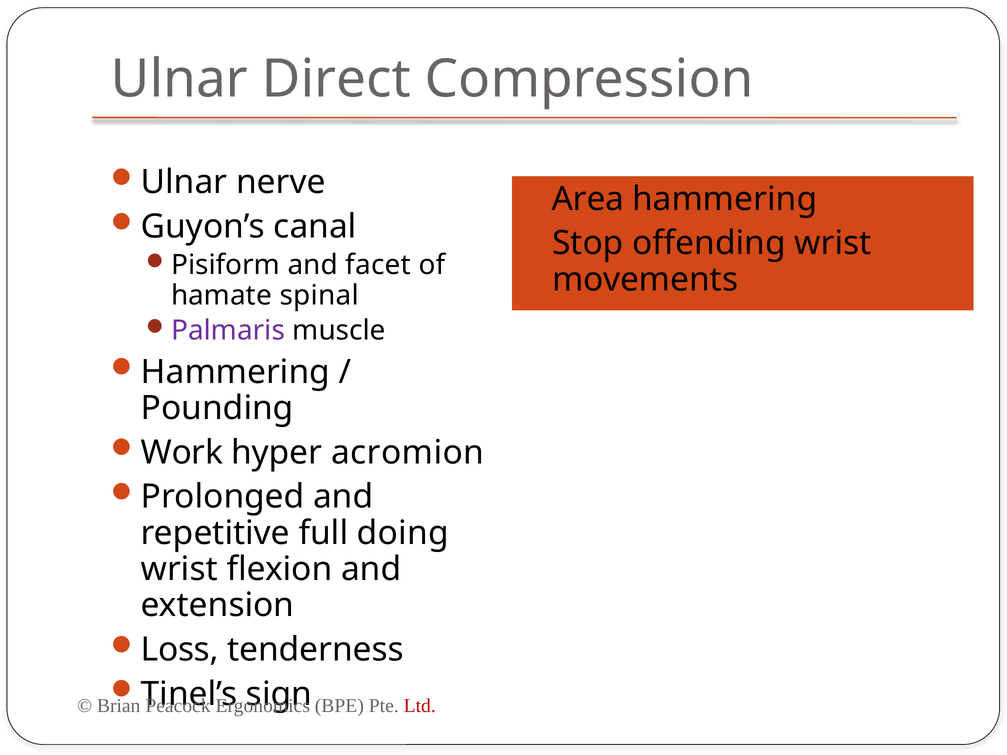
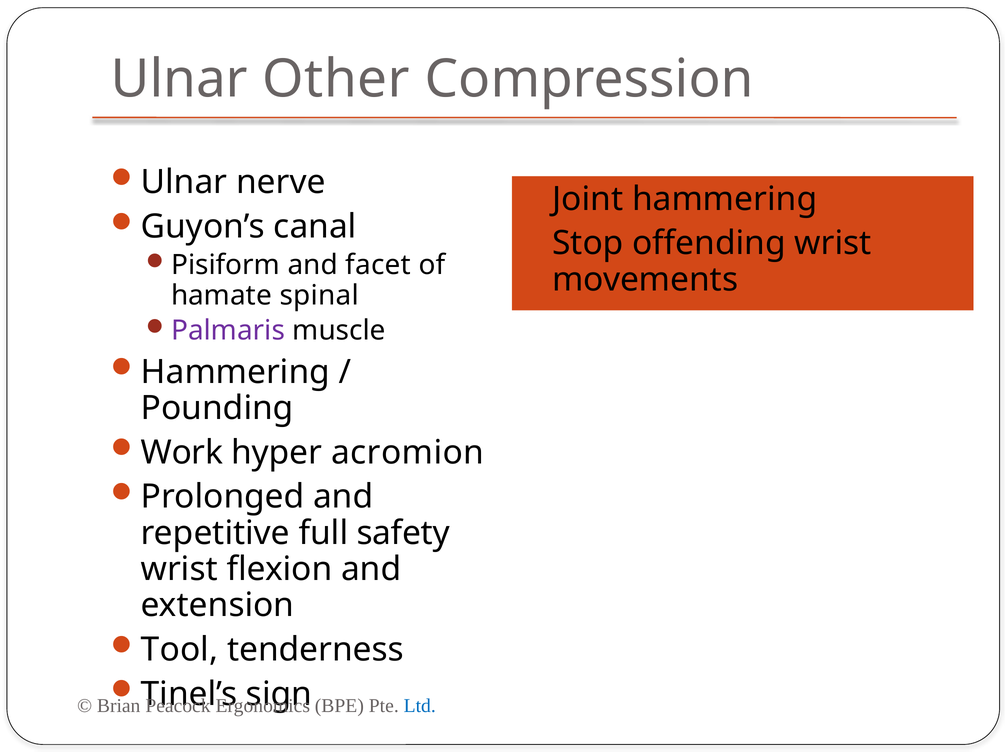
Direct: Direct -> Other (336, 79)
Area: Area -> Joint (588, 199)
doing: doing -> safety (403, 533)
Loss: Loss -> Tool (180, 650)
Ltd colour: red -> blue (420, 706)
